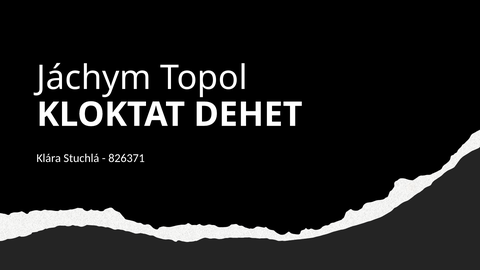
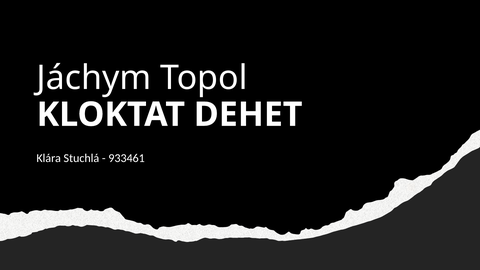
826371: 826371 -> 933461 (127, 158)
